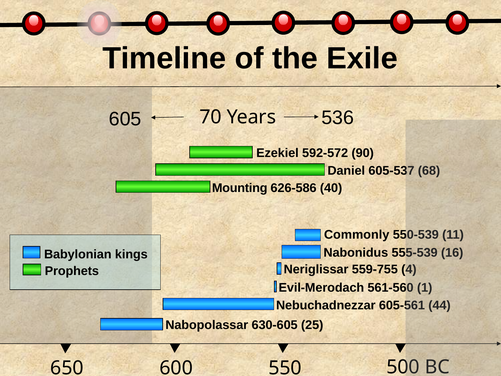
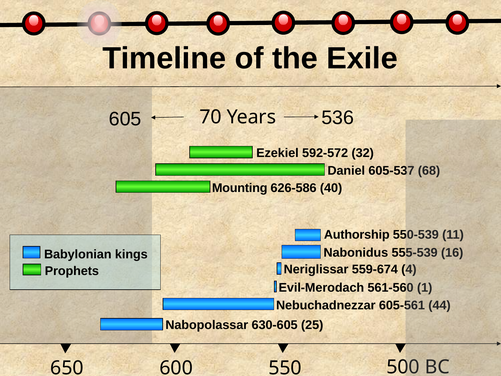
90: 90 -> 32 (363, 153)
Commonly: Commonly -> Authorship (357, 235)
559-755: 559-755 -> 559-674 (375, 269)
